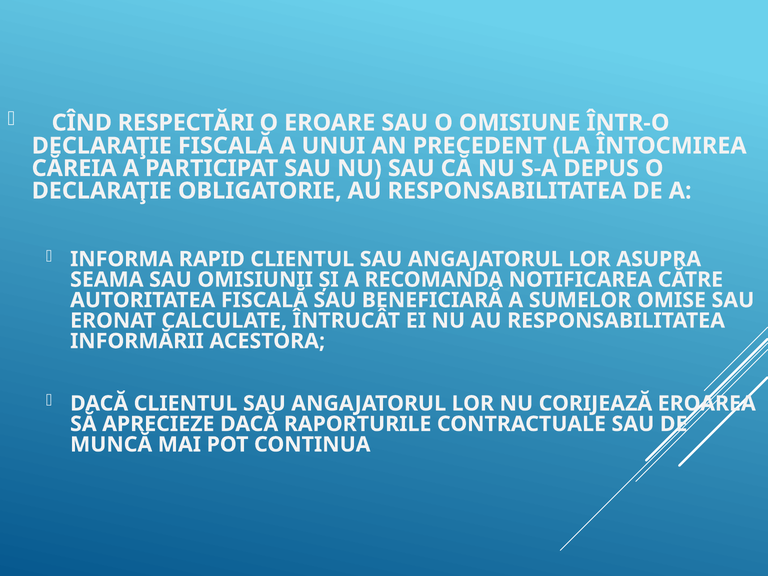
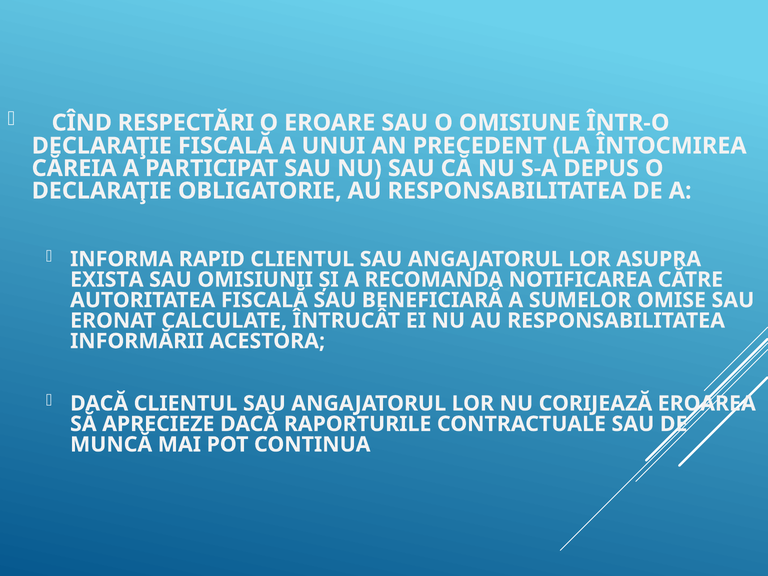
SEAMA: SEAMA -> EXISTA (107, 280)
